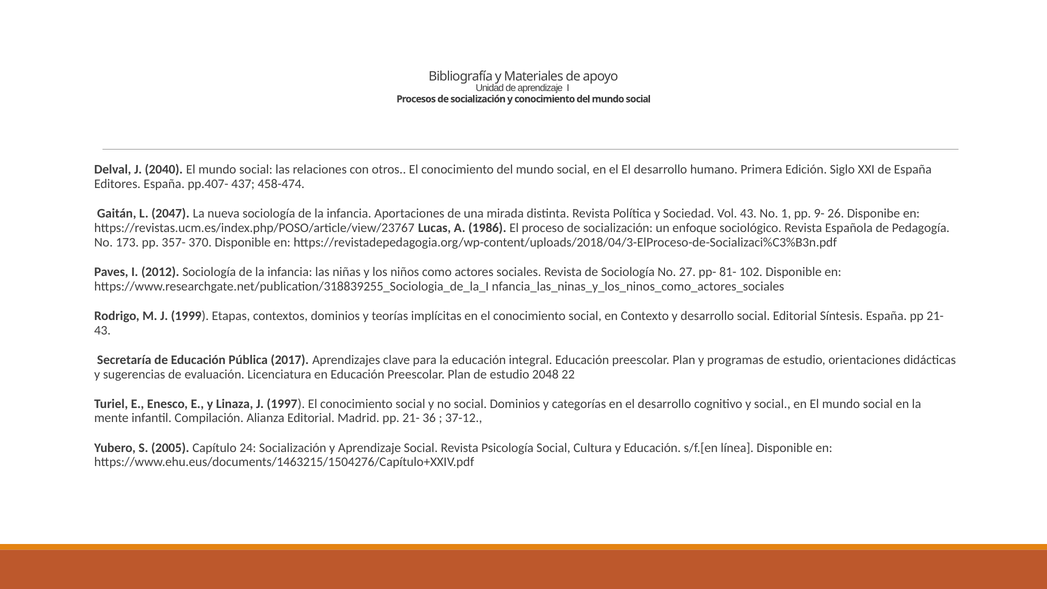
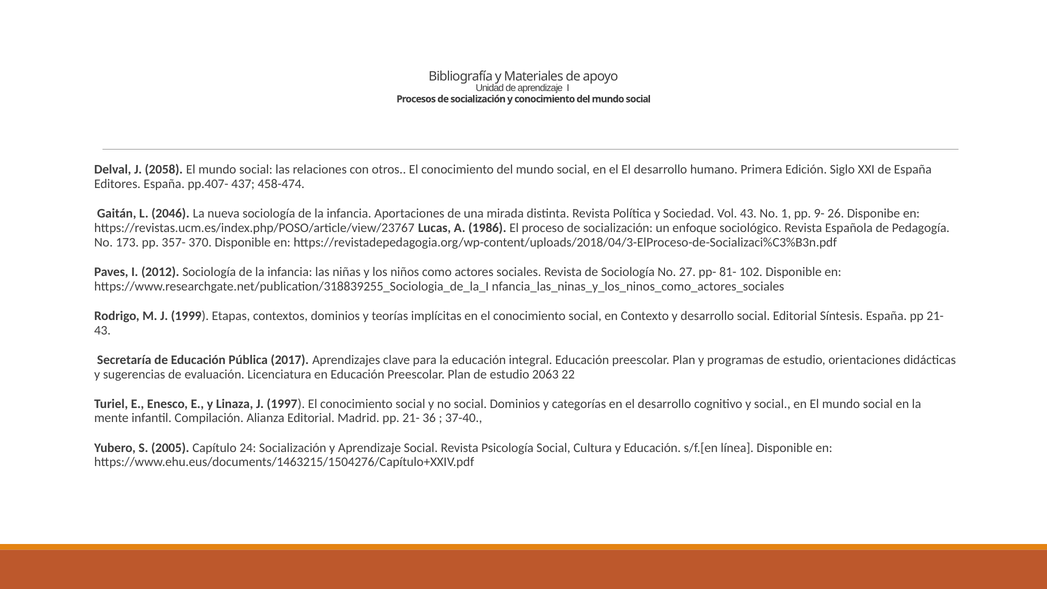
2040: 2040 -> 2058 (164, 170)
2047: 2047 -> 2046 (170, 214)
2048: 2048 -> 2063 (545, 374)
37-12: 37-12 -> 37-40 (464, 418)
